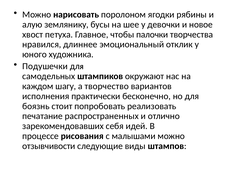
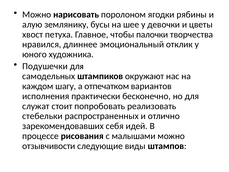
новое: новое -> цветы (201, 24)
творчество: творчество -> отпечатком (107, 86)
боязнь: боязнь -> служат (36, 106)
печатание: печатание -> стебельки (42, 116)
